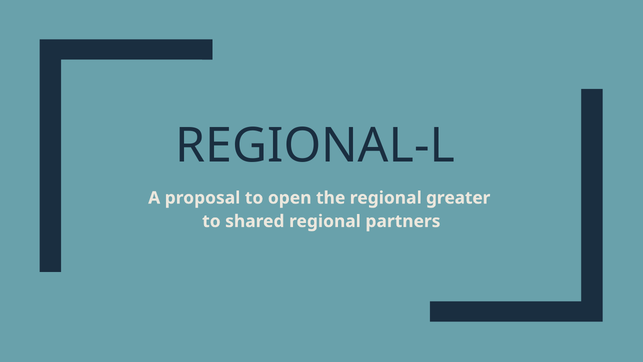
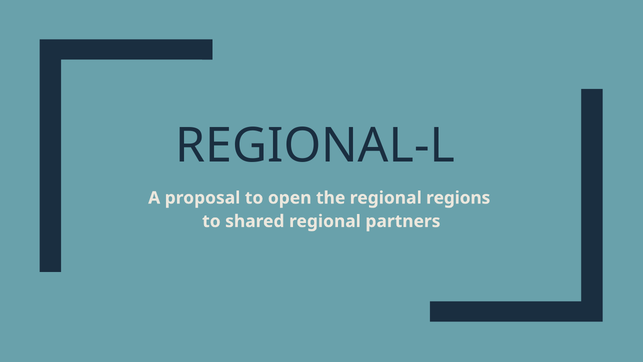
greater: greater -> regions (458, 198)
